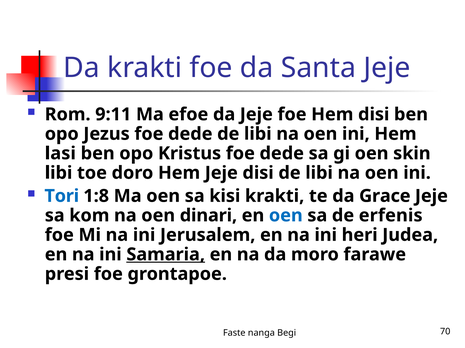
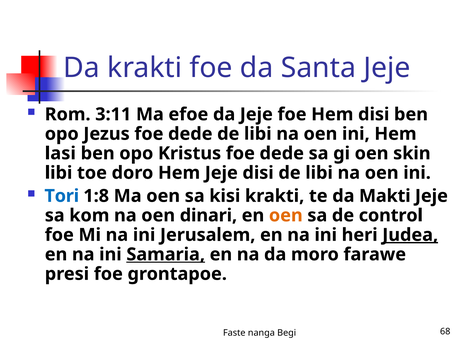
9:11: 9:11 -> 3:11 (113, 115)
Grace: Grace -> Makti (385, 196)
oen colour: blue -> orange (286, 216)
erfenis: erfenis -> control (391, 216)
Judea underline: none -> present (410, 235)
70: 70 -> 68 (445, 332)
